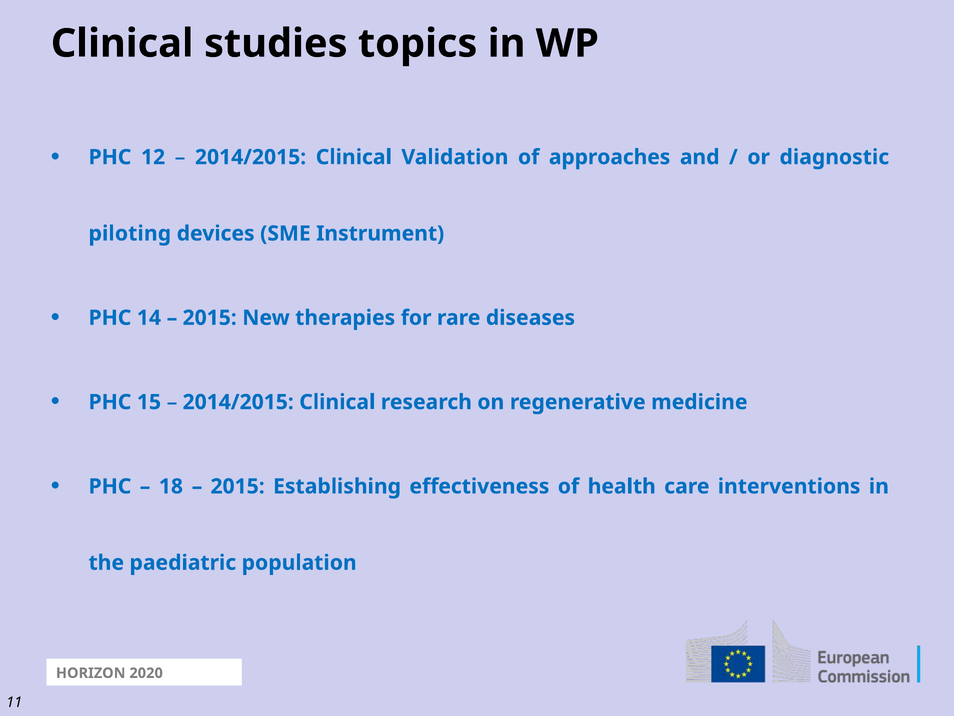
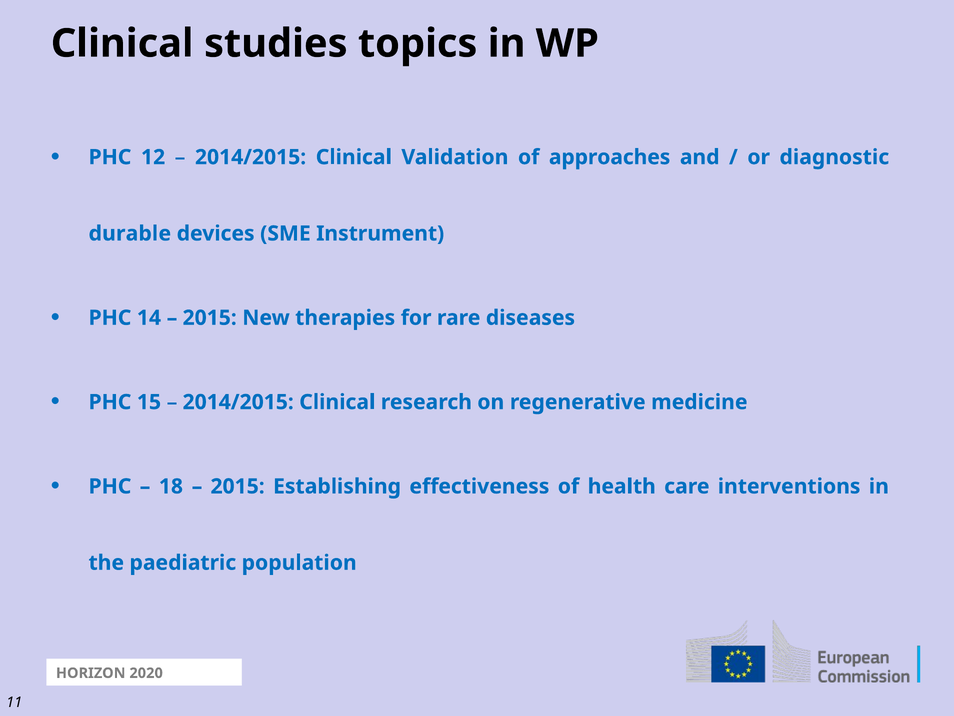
piloting: piloting -> durable (130, 233)
